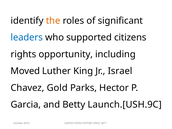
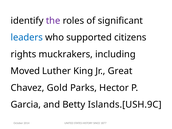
the colour: orange -> purple (53, 21)
opportunity: opportunity -> muckrakers (66, 54)
Israel: Israel -> Great (120, 71)
Launch.[USH.9C: Launch.[USH.9C -> Islands.[USH.9C (125, 105)
